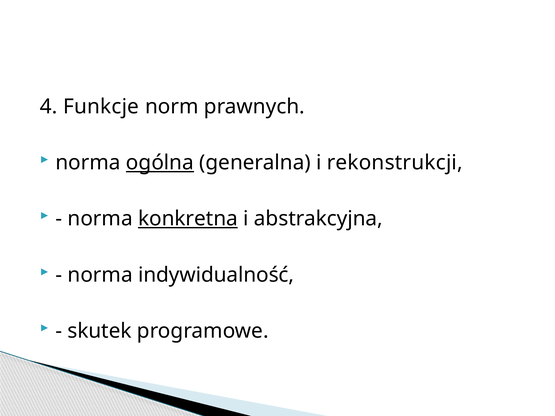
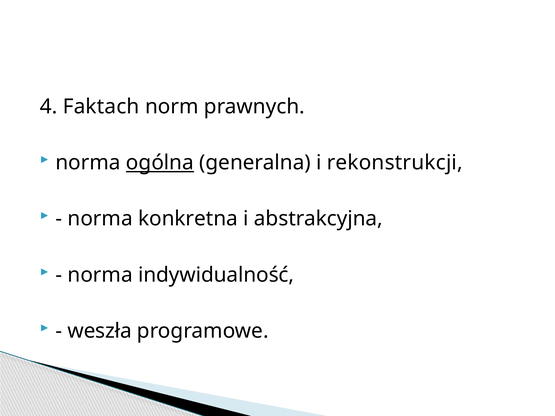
Funkcje: Funkcje -> Faktach (101, 107)
konkretna underline: present -> none (188, 219)
skutek: skutek -> weszła (100, 331)
